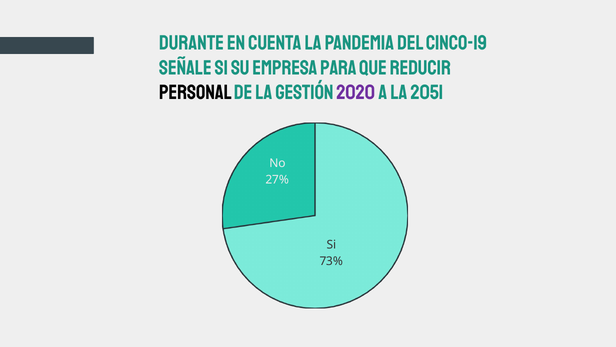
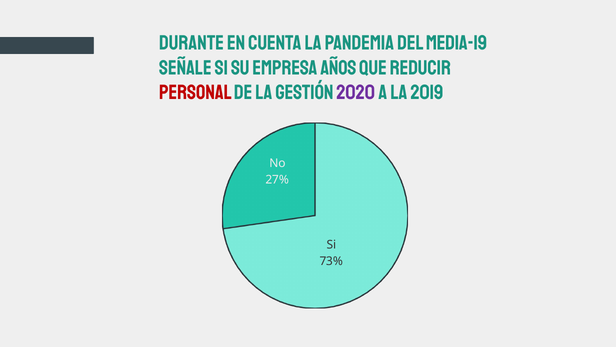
Cinco-19: Cinco-19 -> Media-19 (456, 43)
para: para -> años (338, 68)
personal colour: black -> red (195, 92)
2051: 2051 -> 2019 (427, 92)
